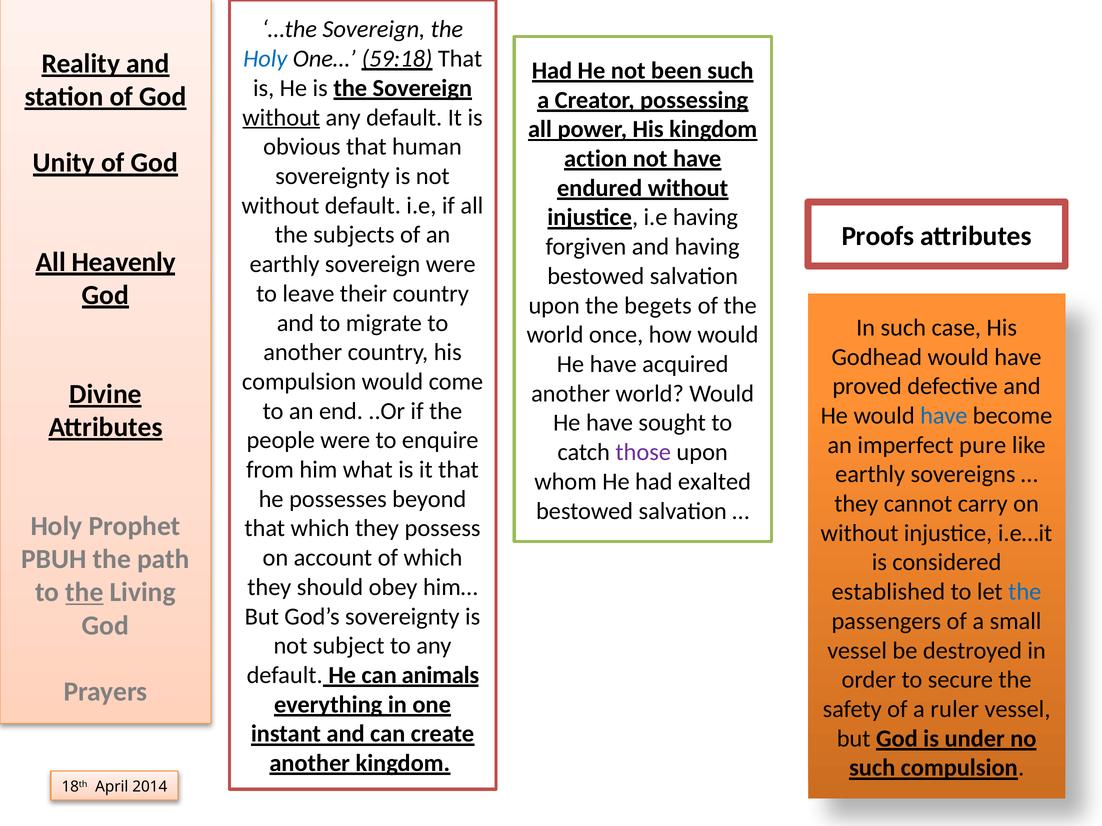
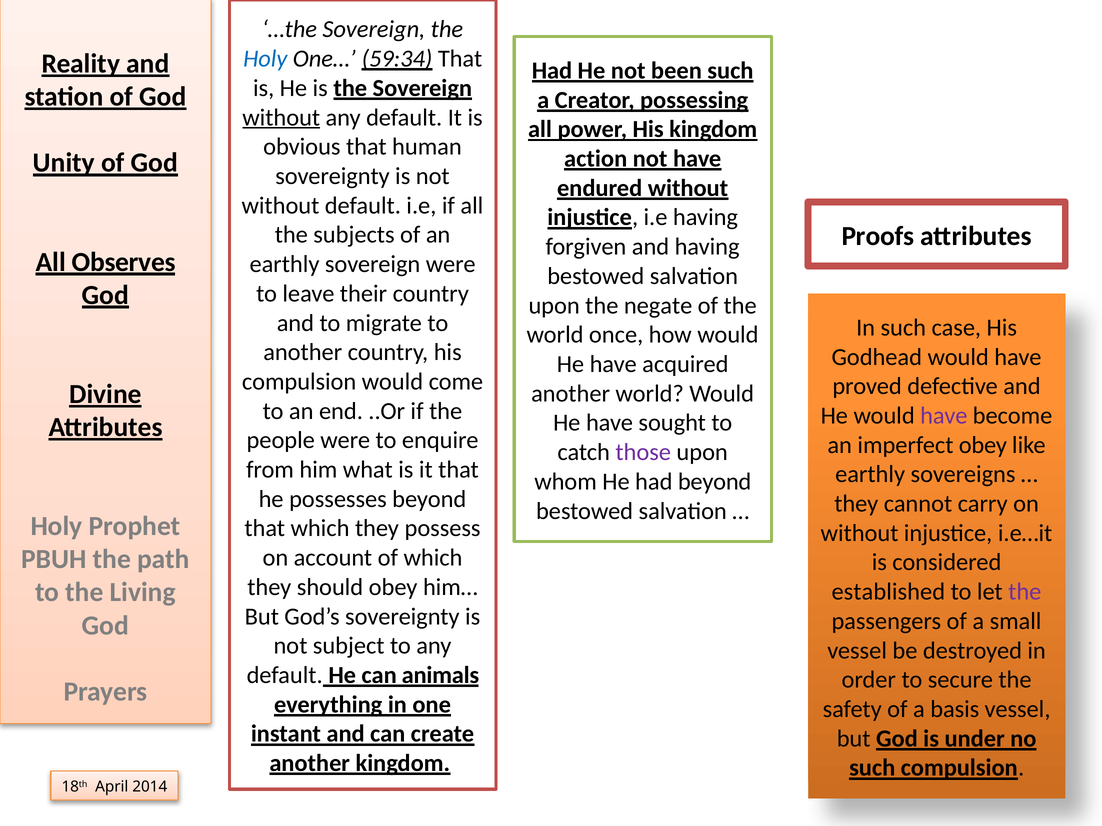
59:18: 59:18 -> 59:34 (397, 59)
Heavenly: Heavenly -> Observes (124, 262)
begets: begets -> negate (658, 306)
have colour: blue -> purple (944, 416)
imperfect pure: pure -> obey (983, 445)
had exalted: exalted -> beyond (715, 482)
the underline: present -> none (85, 593)
the colour: blue -> purple (1025, 592)
ruler: ruler -> basis (955, 710)
